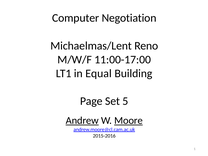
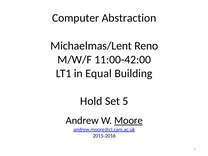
Negotiation: Negotiation -> Abstraction (129, 18)
11:00-17:00: 11:00-17:00 -> 11:00-42:00 (123, 60)
Page: Page -> Hold (91, 101)
Andrew underline: present -> none (82, 120)
